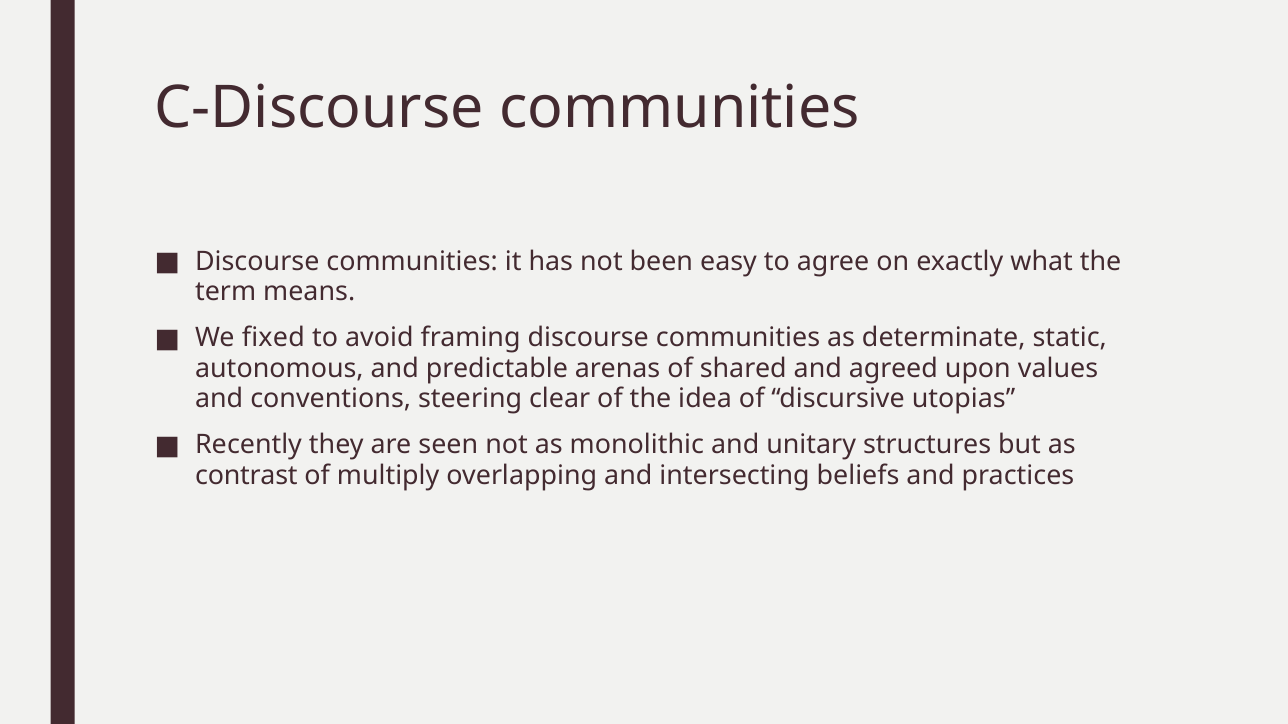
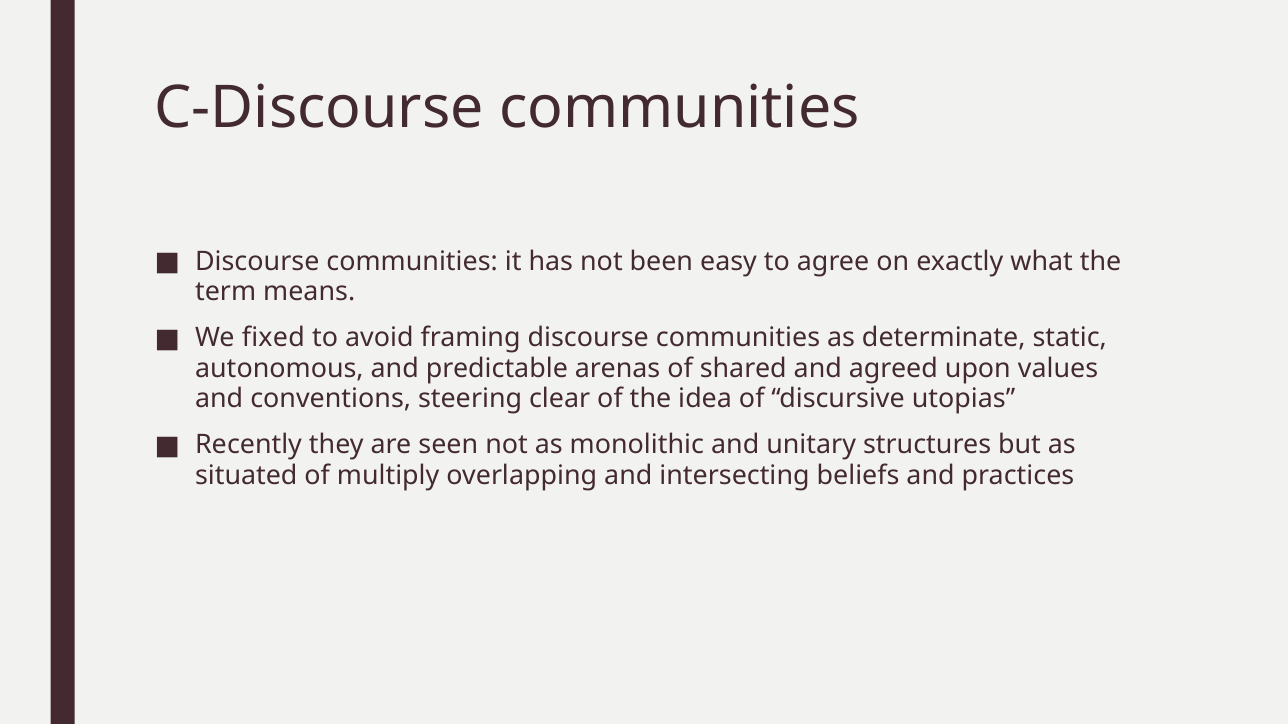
contrast: contrast -> situated (246, 476)
